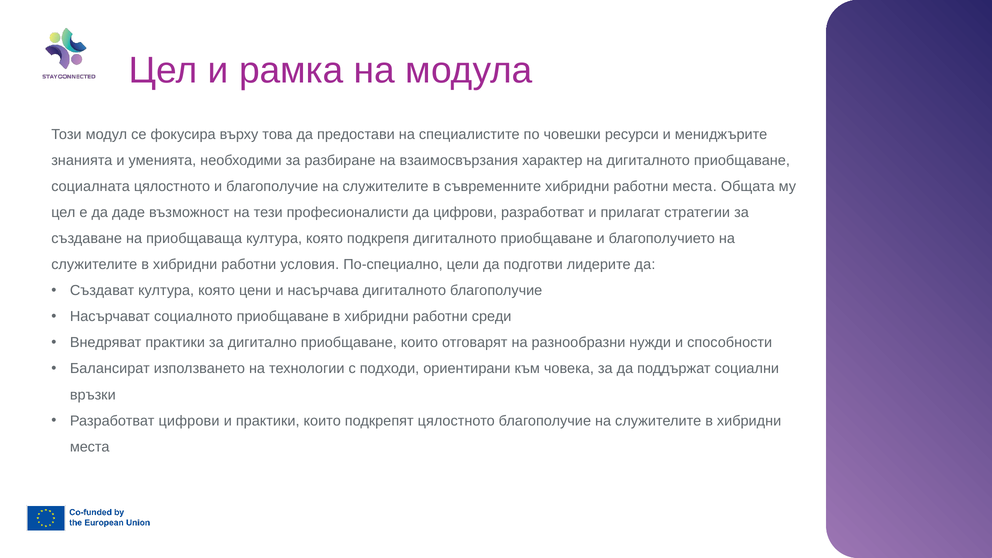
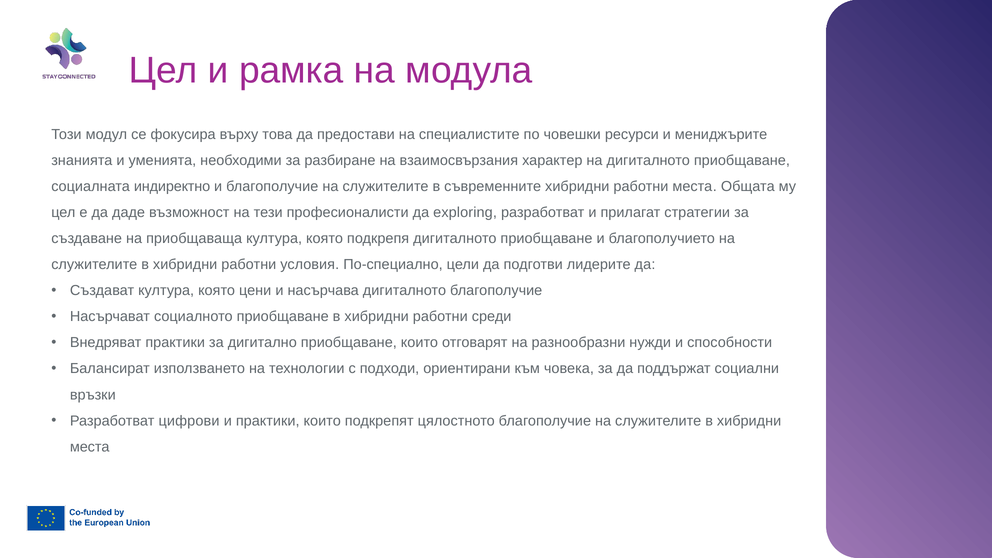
социалната цялостното: цялостното -> индиректно (172, 186)
да цифрови: цифрови -> exploring (465, 212)
